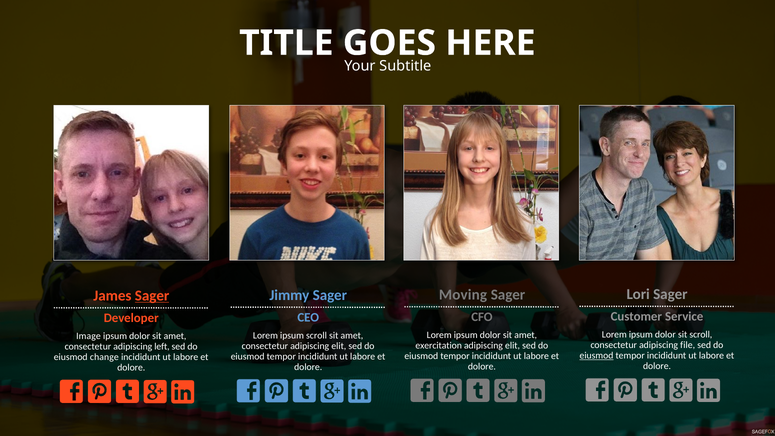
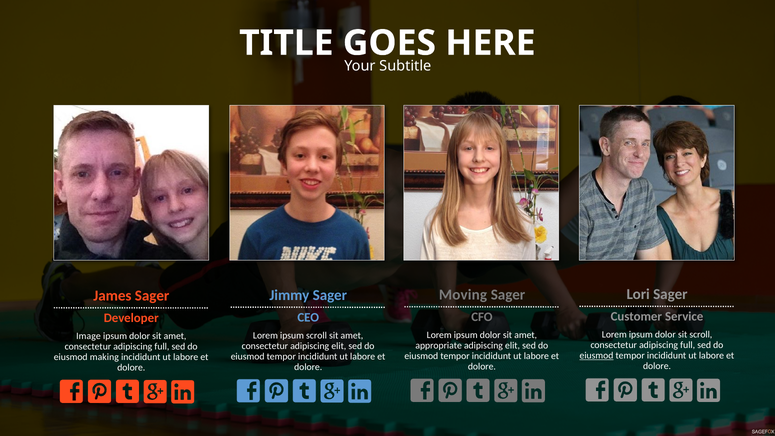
Sager underline: present -> none (152, 296)
file: file -> full (688, 345)
exercitation: exercitation -> appropriate (439, 346)
left: left -> full (162, 347)
change: change -> making (104, 357)
